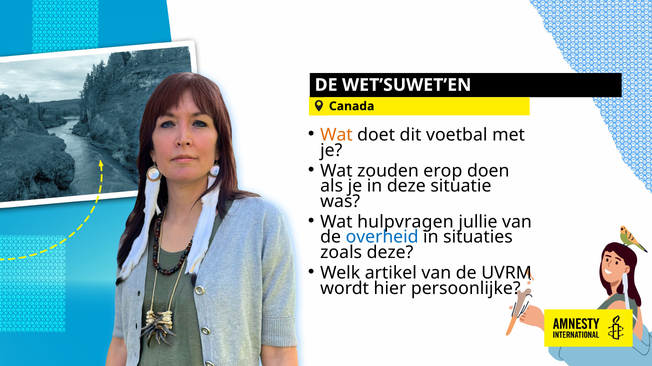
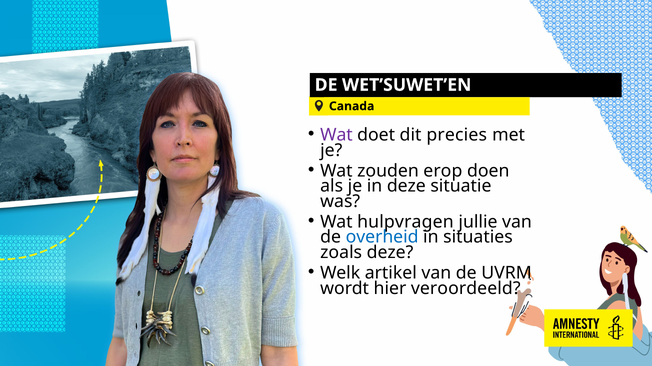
Wat colour: orange -> purple (336, 135)
voetbal: voetbal -> precies (457, 135)
persoonlijke: persoonlijke -> veroordeeld (466, 289)
